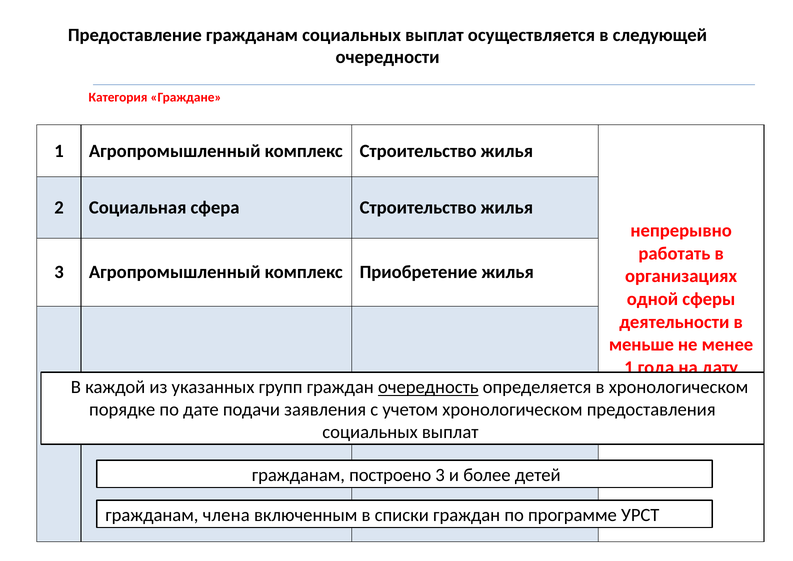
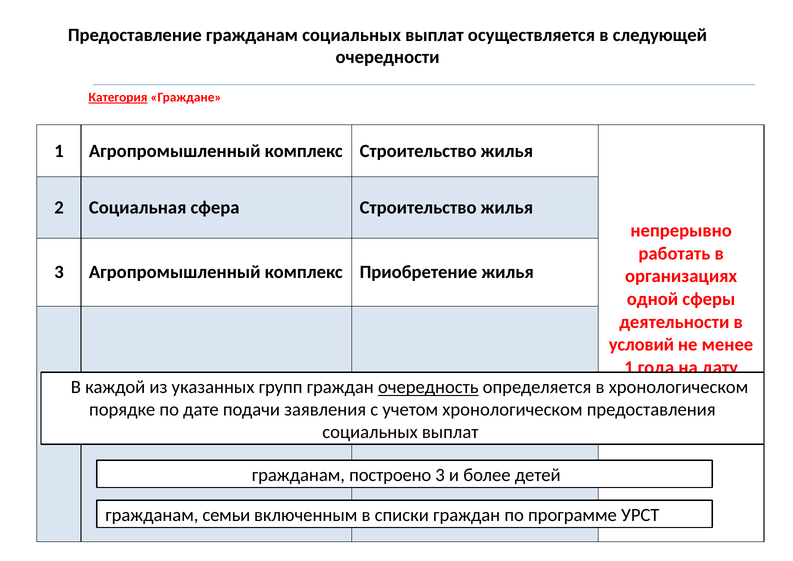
Категория underline: none -> present (118, 97)
меньше: меньше -> условий (641, 344)
члена: члена -> семьи (226, 515)
